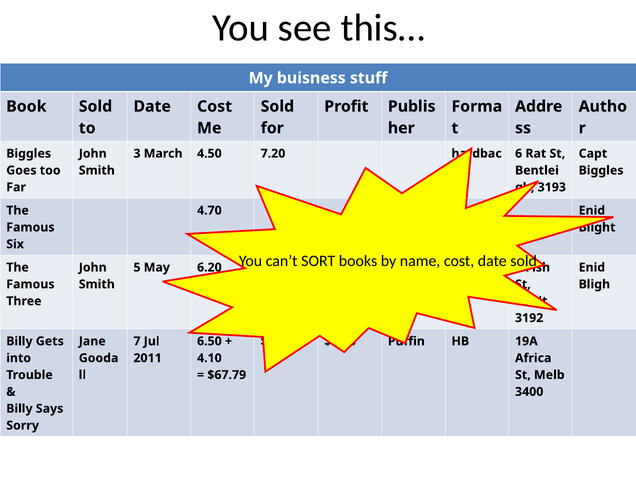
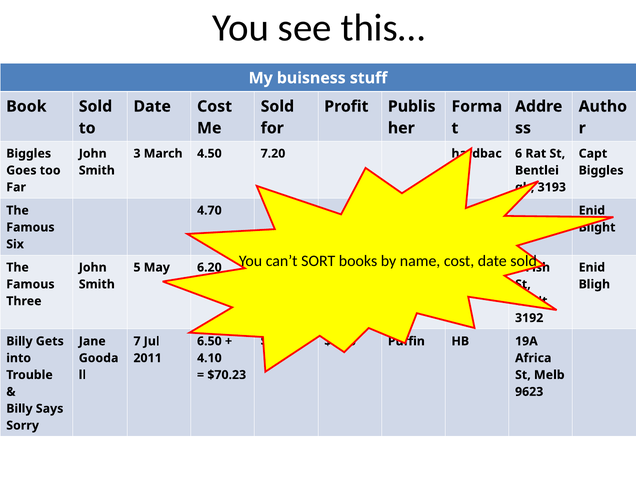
$67.79: $67.79 -> $70.23 (227, 375)
3400: 3400 -> 9623 (529, 392)
